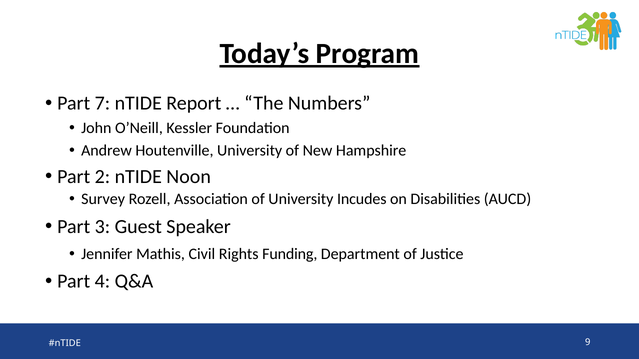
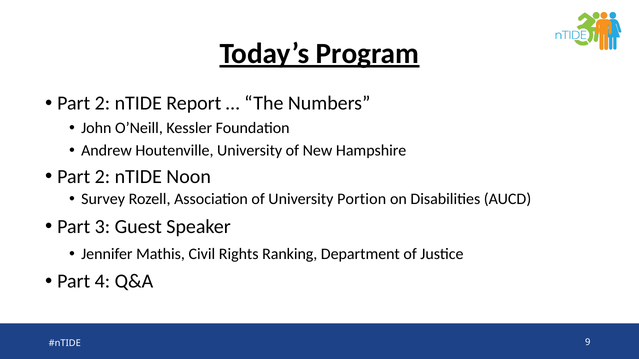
7: 7 -> 2 (102, 103)
Incudes: Incudes -> Portion (362, 199)
Funding: Funding -> Ranking (290, 254)
